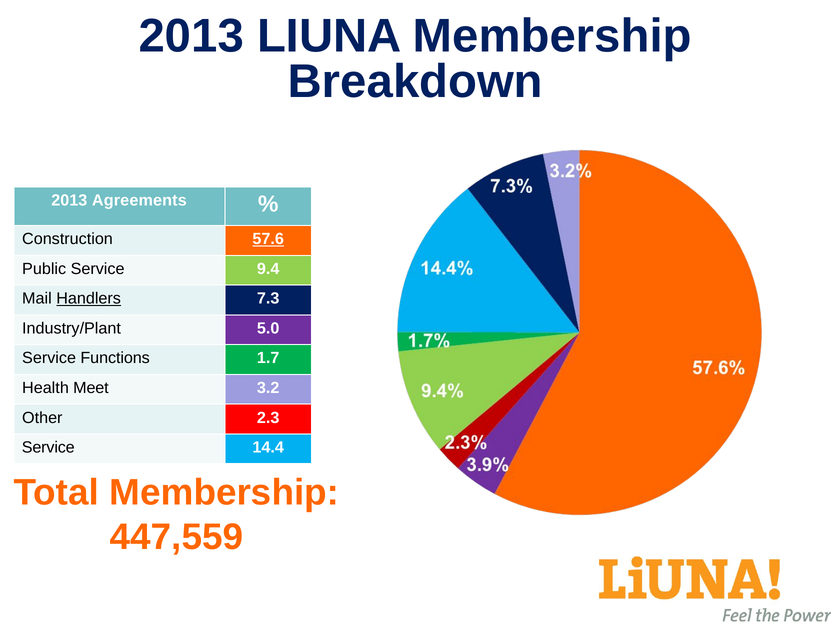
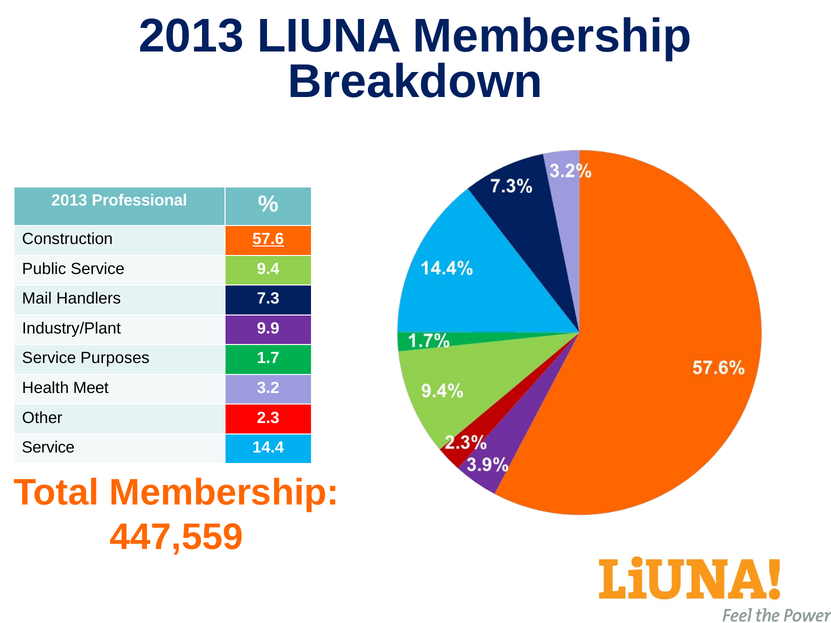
Agreements: Agreements -> Professional (139, 200)
Handlers underline: present -> none (89, 299)
5.0: 5.0 -> 9.9 (268, 329)
Functions: Functions -> Purposes (115, 358)
